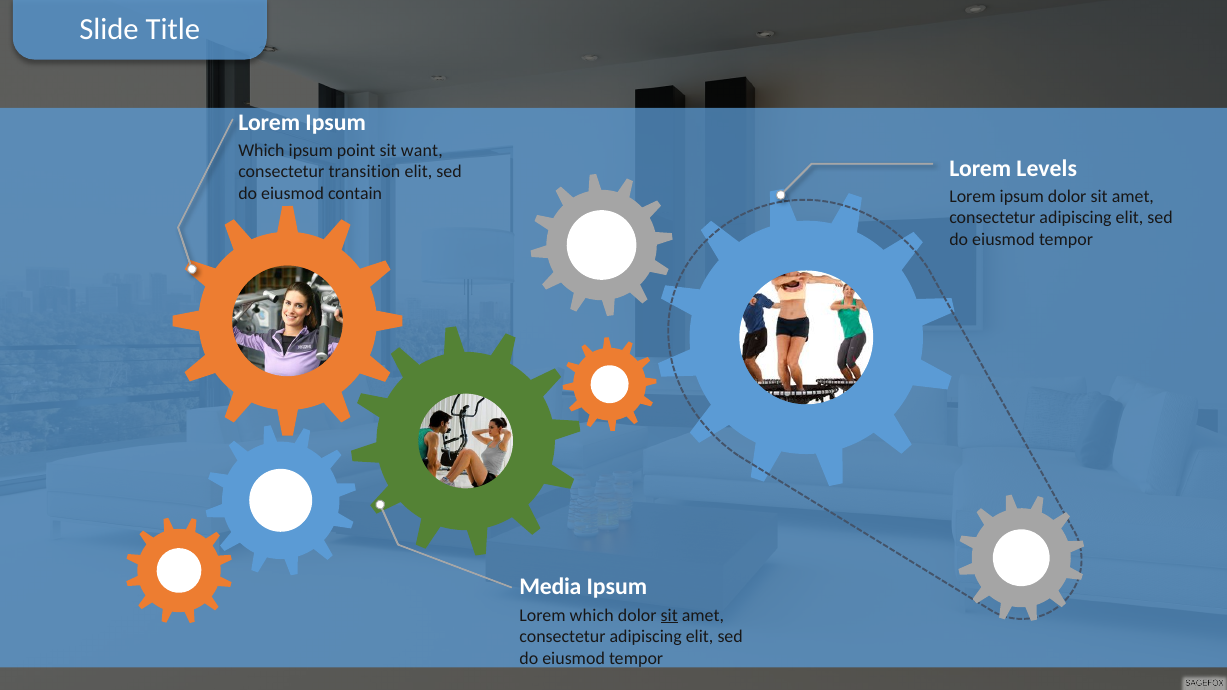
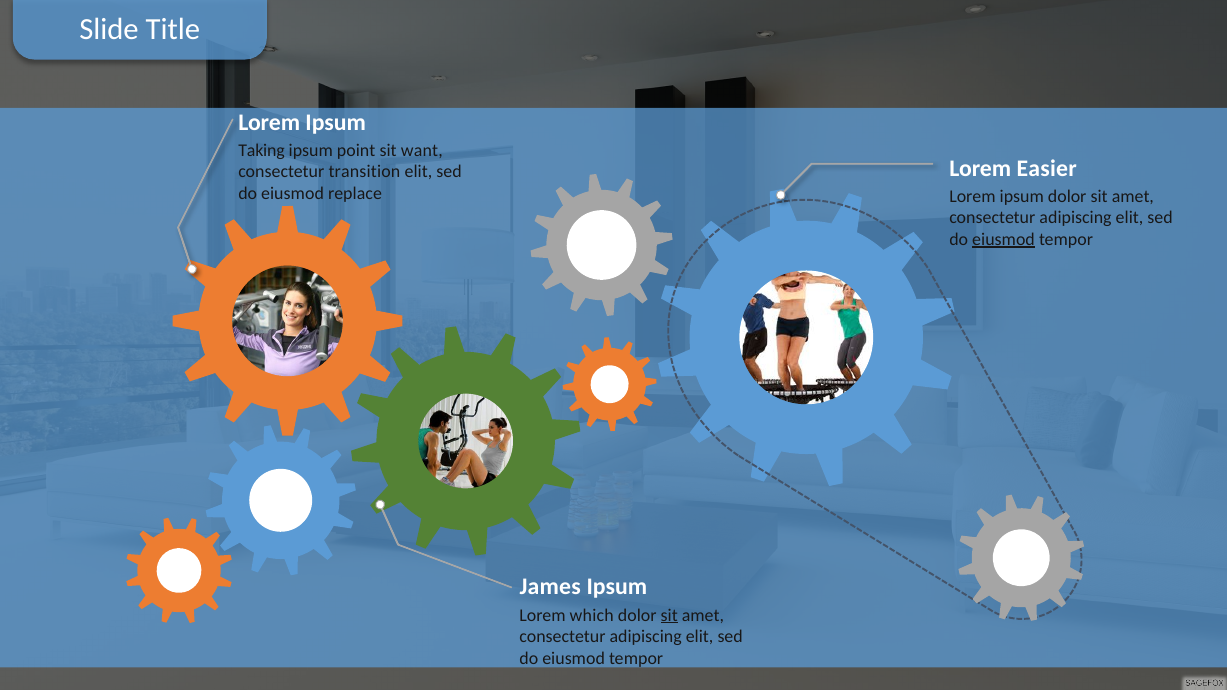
Which: Which -> Taking (262, 151)
Levels: Levels -> Easier (1047, 168)
contain: contain -> replace (355, 194)
eiusmod underline: none -> present (1004, 239)
Media: Media -> James (550, 587)
